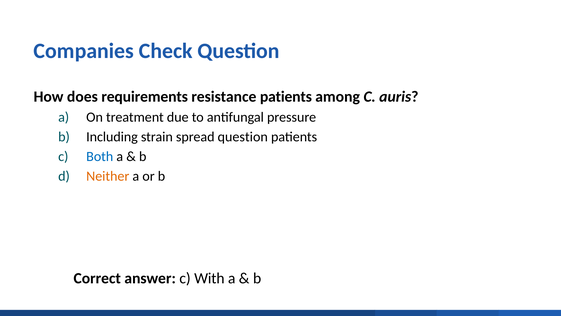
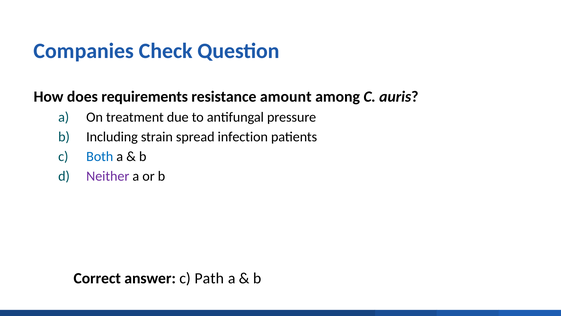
resistance patients: patients -> amount (286, 97)
question: question -> infection (243, 137)
Neither colour: orange -> purple (108, 176)
With: With -> Path (209, 278)
